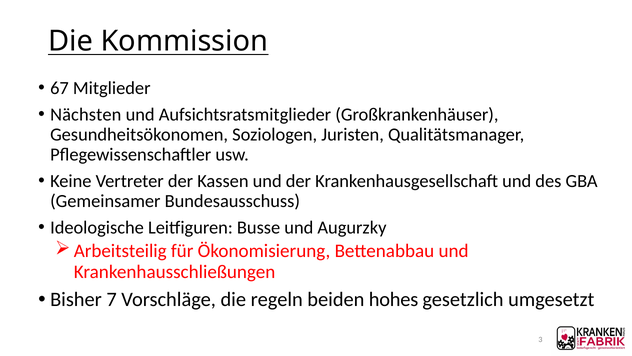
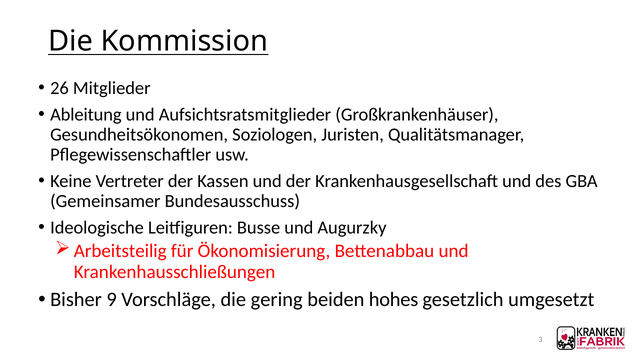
67: 67 -> 26 (59, 88)
Nächsten: Nächsten -> Ableitung (86, 114)
7: 7 -> 9 (112, 299)
regeln: regeln -> gering (277, 299)
